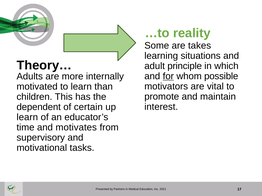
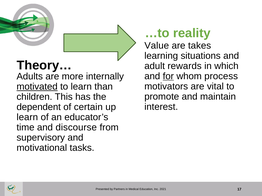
Some: Some -> Value (157, 46)
principle: principle -> rewards (185, 66)
possible: possible -> process (221, 76)
motivated underline: none -> present (37, 87)
motivates: motivates -> discourse (76, 128)
